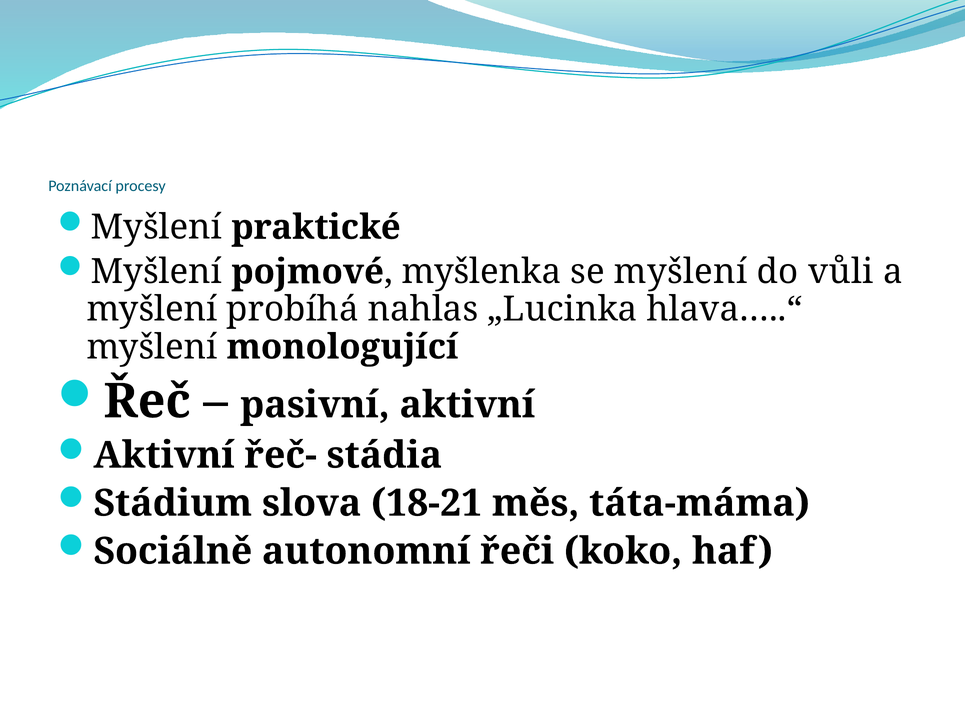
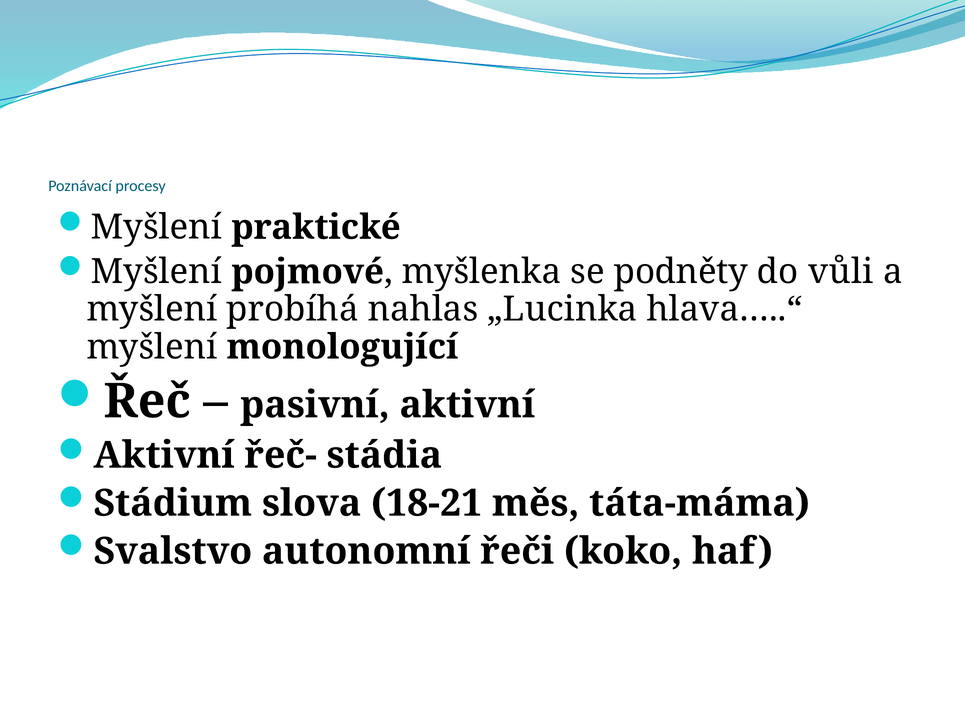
se myšlení: myšlení -> podněty (681, 272)
Sociálně: Sociálně -> Svalstvo (173, 552)
